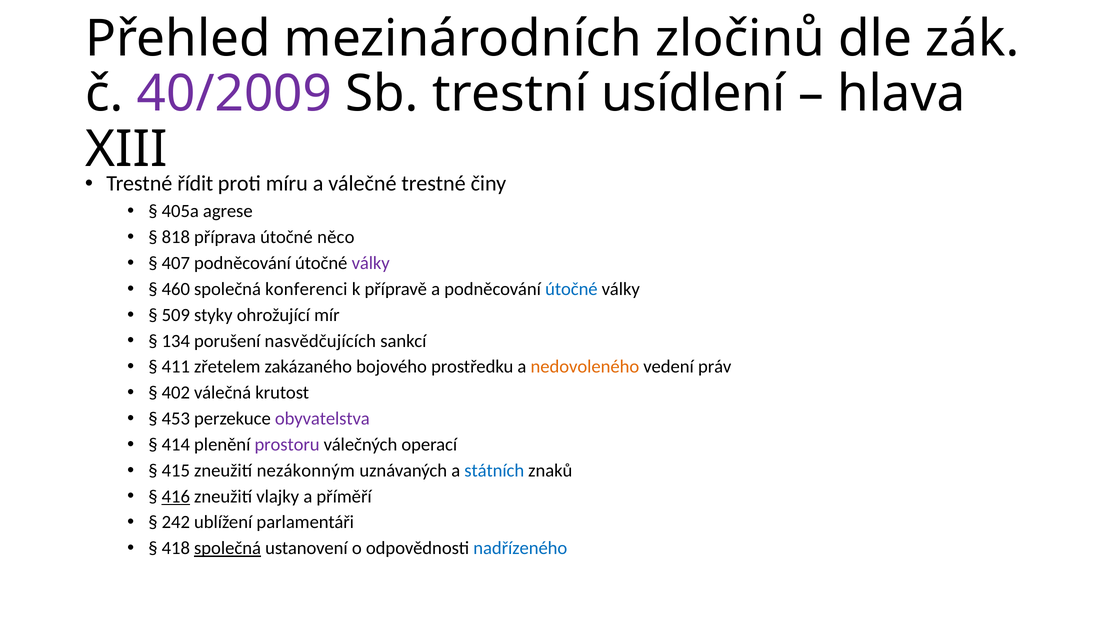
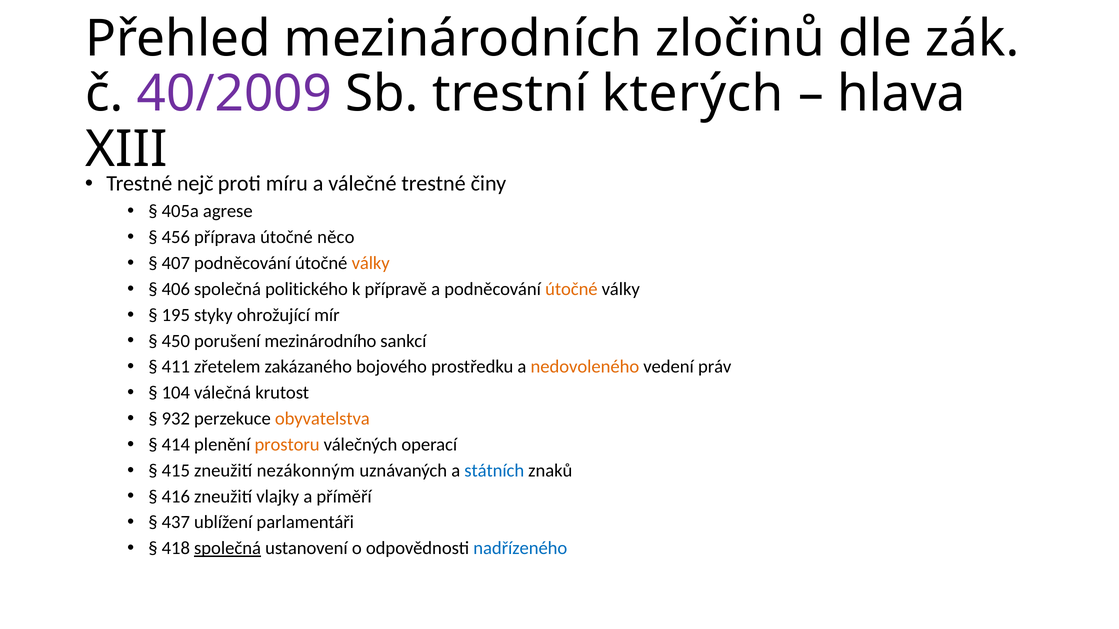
usídlení: usídlení -> kterých (693, 94)
řídit: řídit -> nejč (195, 184)
818: 818 -> 456 (176, 237)
války colour: purple -> orange (371, 263)
460: 460 -> 406 (176, 289)
konferenci: konferenci -> politického (306, 289)
útočné colour: blue -> orange (571, 289)
509: 509 -> 195 (176, 315)
134: 134 -> 450 (176, 341)
nasvědčujících: nasvědčujících -> mezinárodního (320, 341)
402: 402 -> 104 (176, 393)
453: 453 -> 932 (176, 419)
obyvatelstva colour: purple -> orange (322, 419)
prostoru colour: purple -> orange (287, 445)
416 underline: present -> none (176, 497)
242: 242 -> 437 (176, 523)
